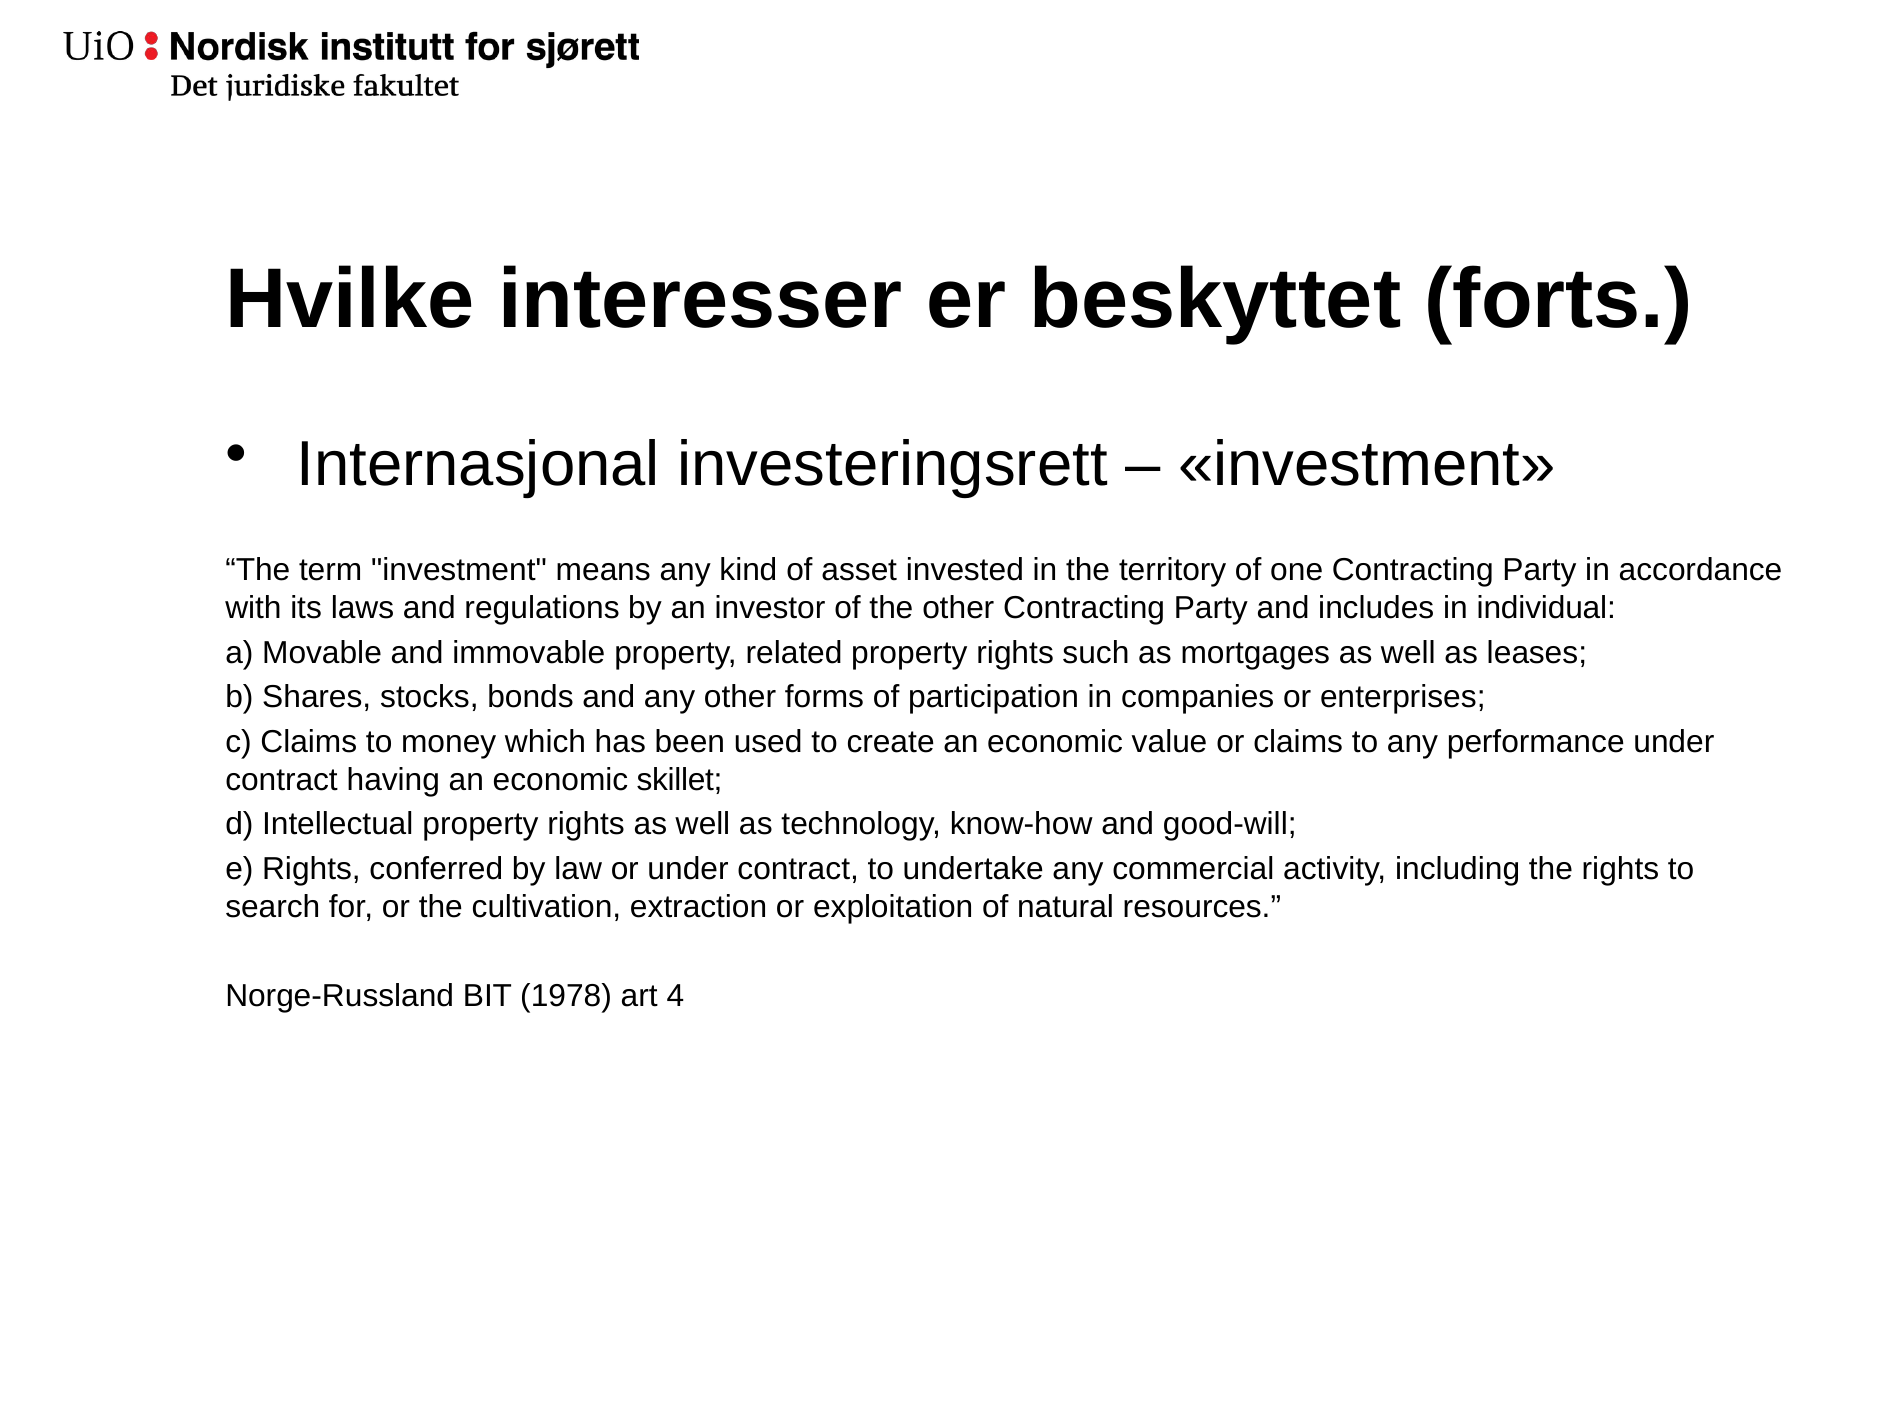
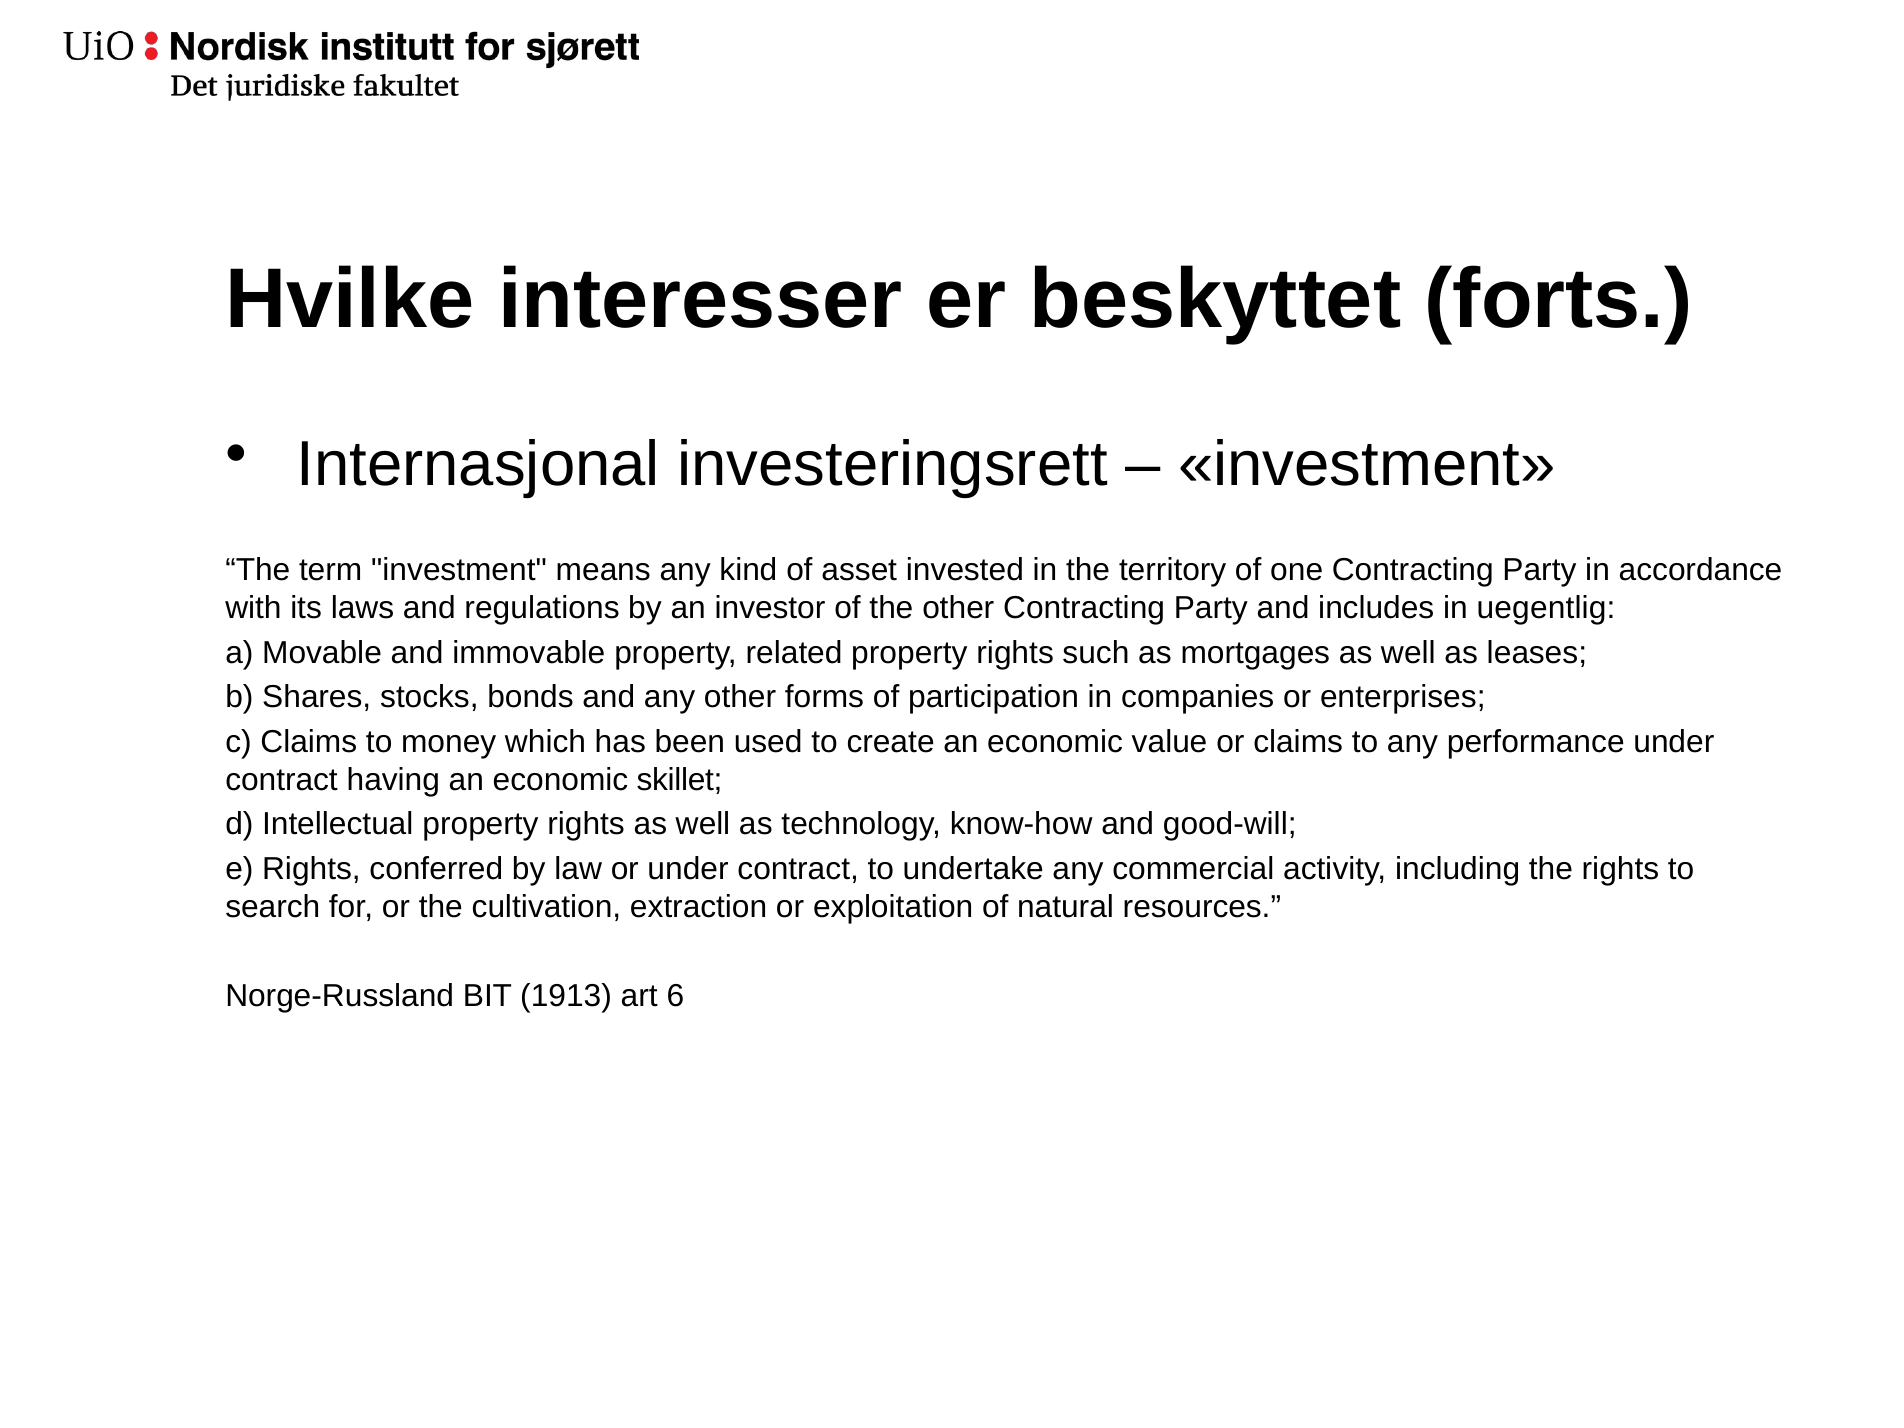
individual: individual -> uegentlig (1546, 608)
1978: 1978 -> 1913 (566, 996)
4: 4 -> 6 (675, 996)
